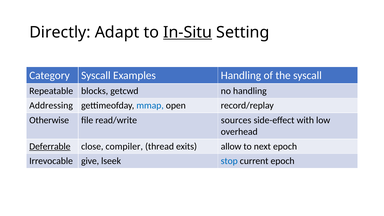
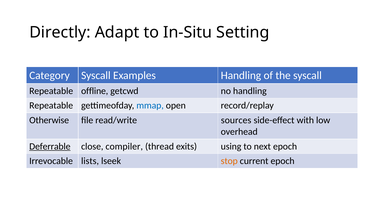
In-Situ underline: present -> none (188, 32)
blocks: blocks -> offline (95, 91)
Addressing: Addressing -> Repeatable (51, 105)
allow: allow -> using (231, 146)
give: give -> lists (90, 161)
stop colour: blue -> orange (229, 161)
